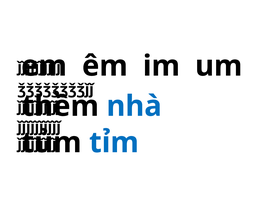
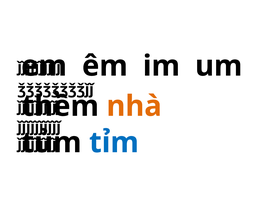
nhà colour: blue -> orange (134, 106)
